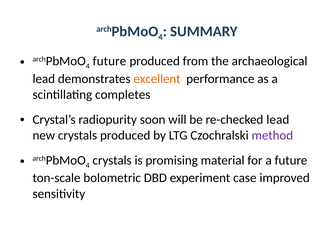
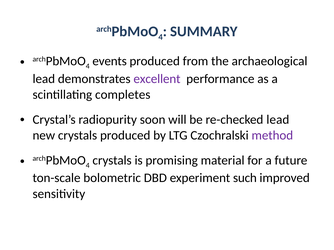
future: future -> events (110, 61)
excellent colour: orange -> purple (157, 79)
case: case -> such (245, 178)
